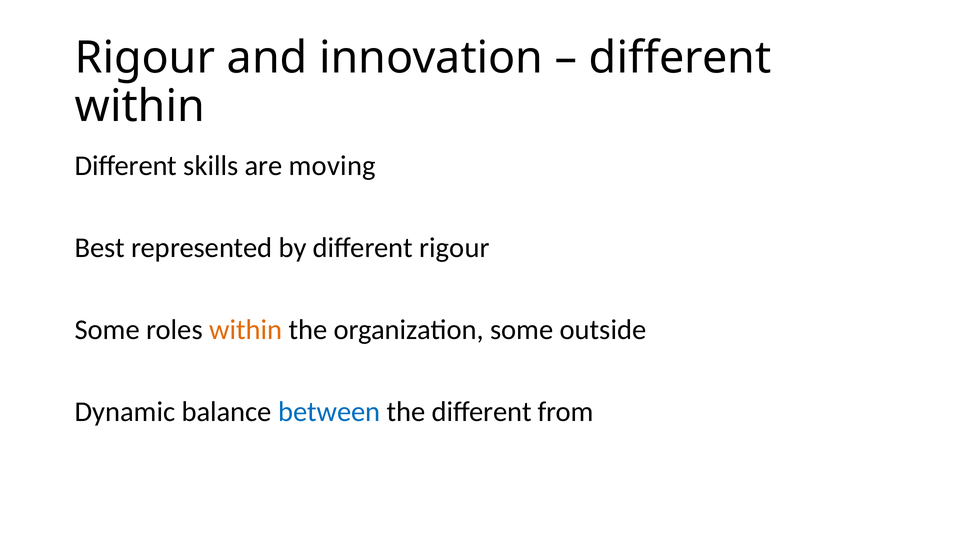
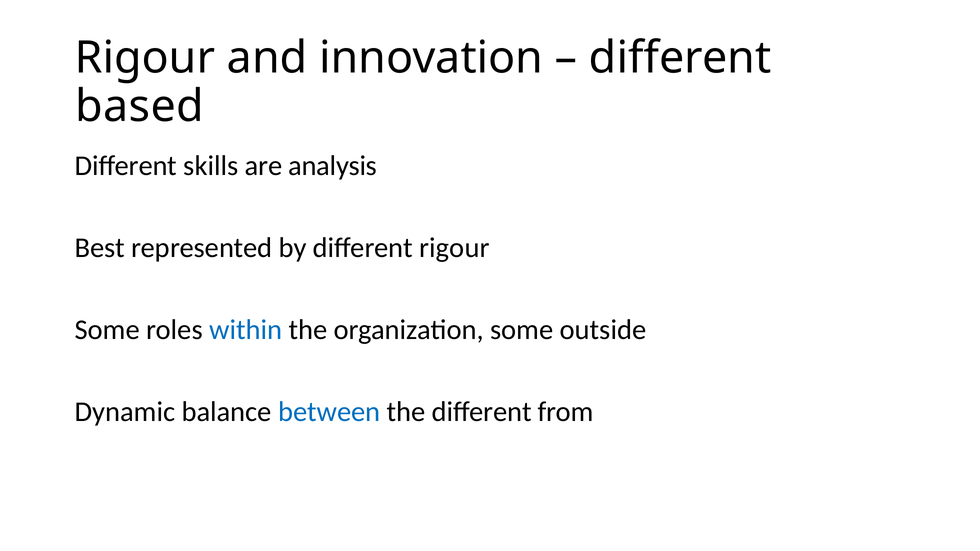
within: within -> based (140, 107)
moving: moving -> analysis (333, 166)
within colour: orange -> blue (246, 330)
